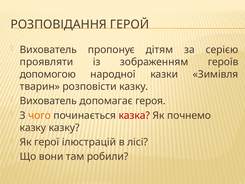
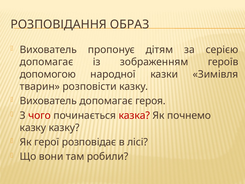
ГЕРОЙ: ГЕРОЙ -> ОБРАЗ (130, 24)
проявляти: проявляти -> допомагає (47, 62)
чого colour: orange -> red (40, 115)
ілюстрацій: ілюстрацій -> розповідає (89, 142)
